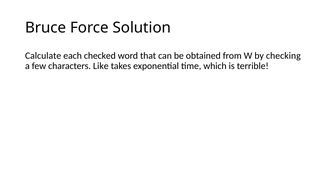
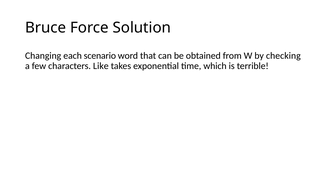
Calculate: Calculate -> Changing (43, 56)
checked: checked -> scenario (100, 56)
